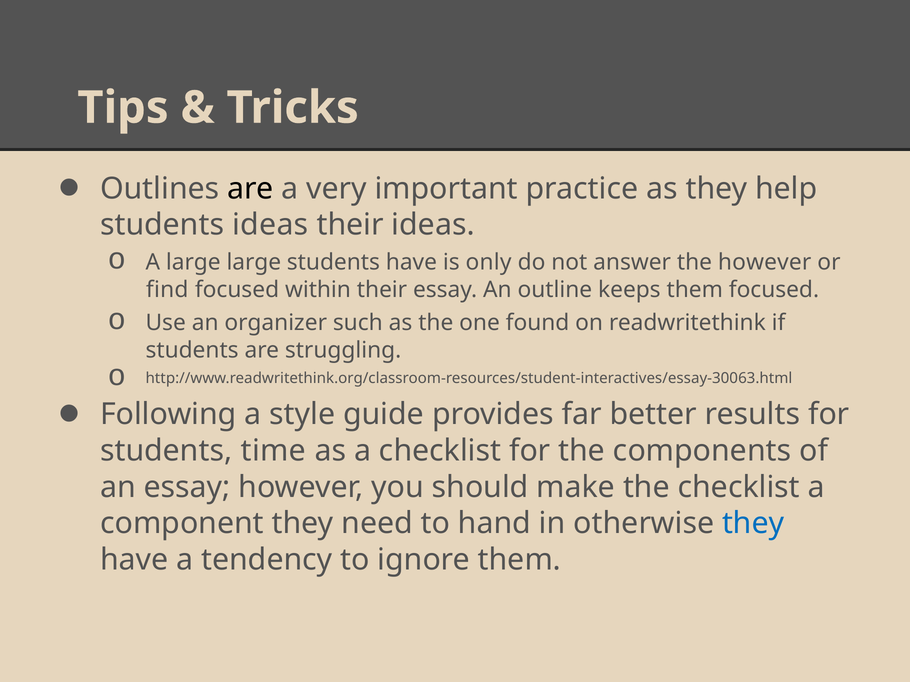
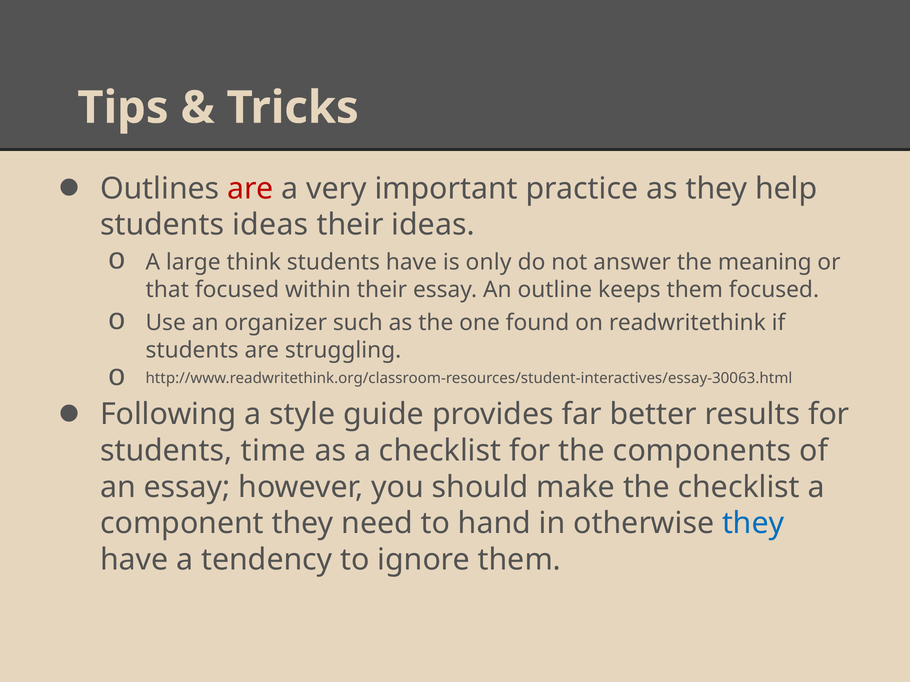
are colour: black -> red (250, 189)
large large: large -> think (254, 262)
the however: however -> meaning (765, 262)
find: find -> that (167, 290)
